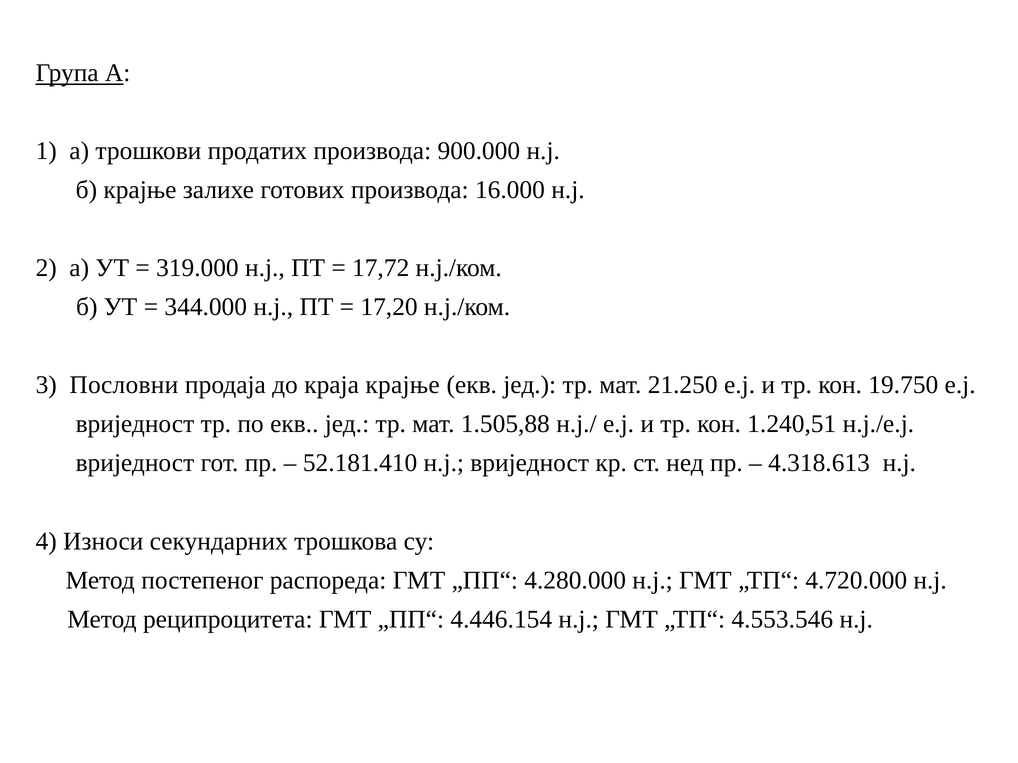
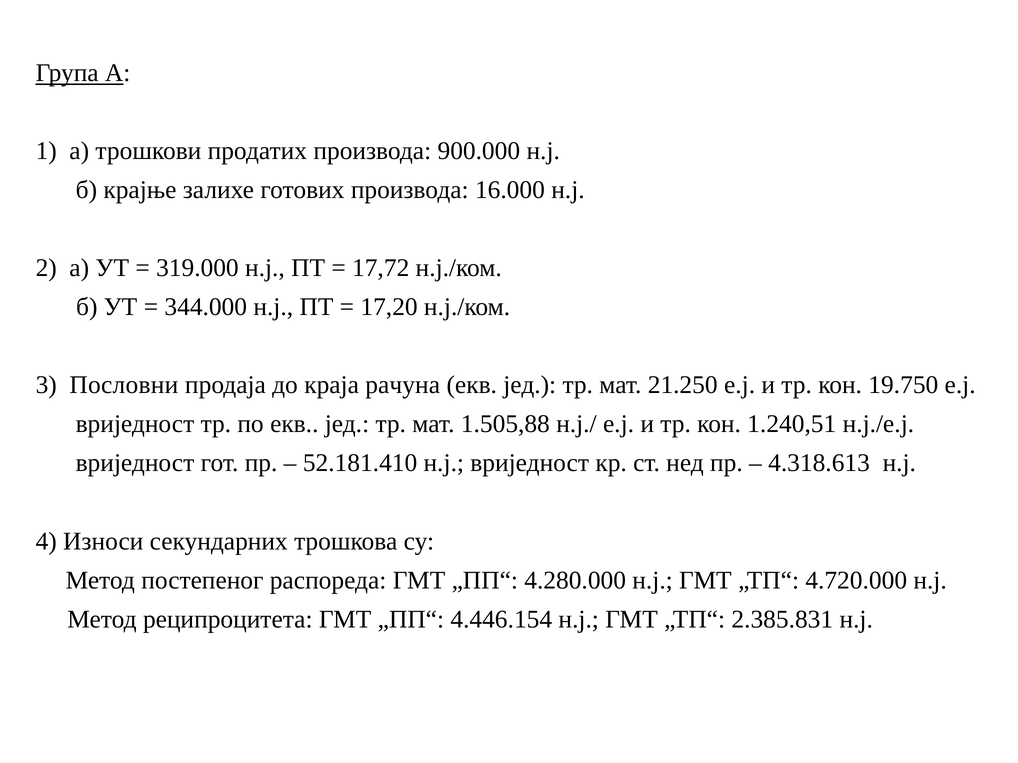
краја крајње: крајње -> рачуна (403, 385)
4.553.546: 4.553.546 -> 2.385.831 (782, 620)
